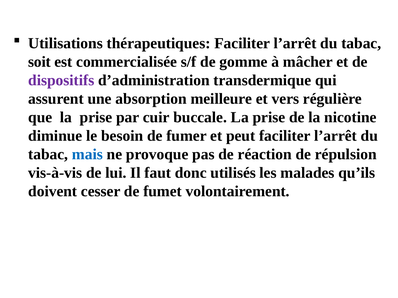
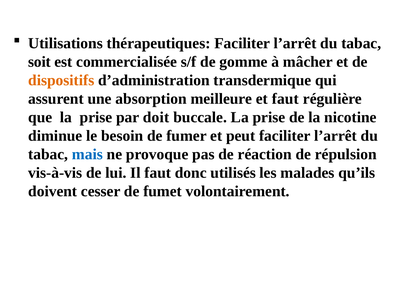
dispositifs colour: purple -> orange (61, 80)
et vers: vers -> faut (285, 99)
cuir: cuir -> doit (156, 117)
